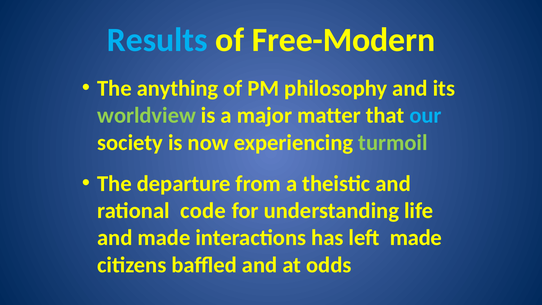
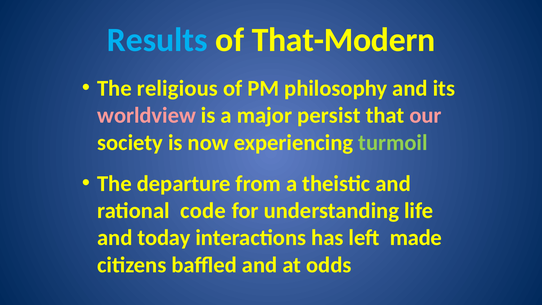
Free-Modern: Free-Modern -> That-Modern (344, 40)
anything: anything -> religious (177, 88)
worldview colour: light green -> pink (147, 115)
matter: matter -> persist (329, 115)
our colour: light blue -> pink (426, 115)
and made: made -> today (164, 238)
